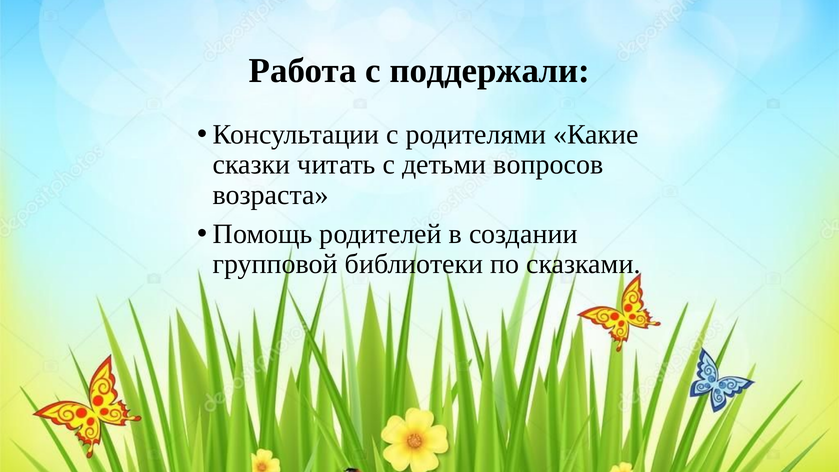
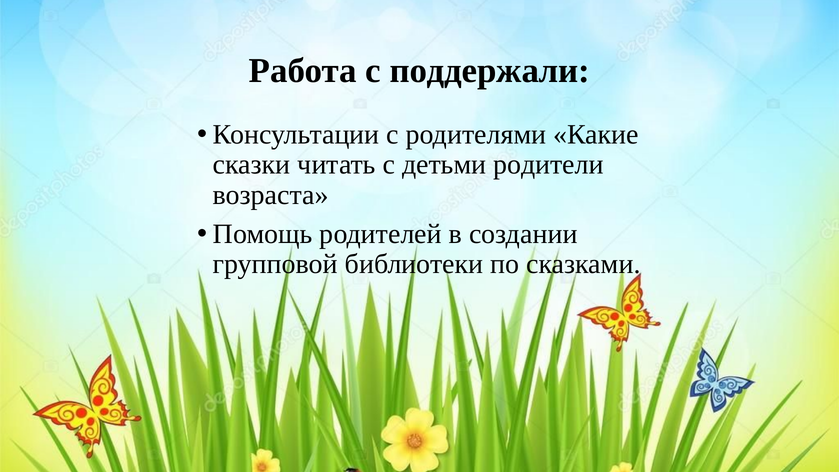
вопросов: вопросов -> родители (548, 165)
